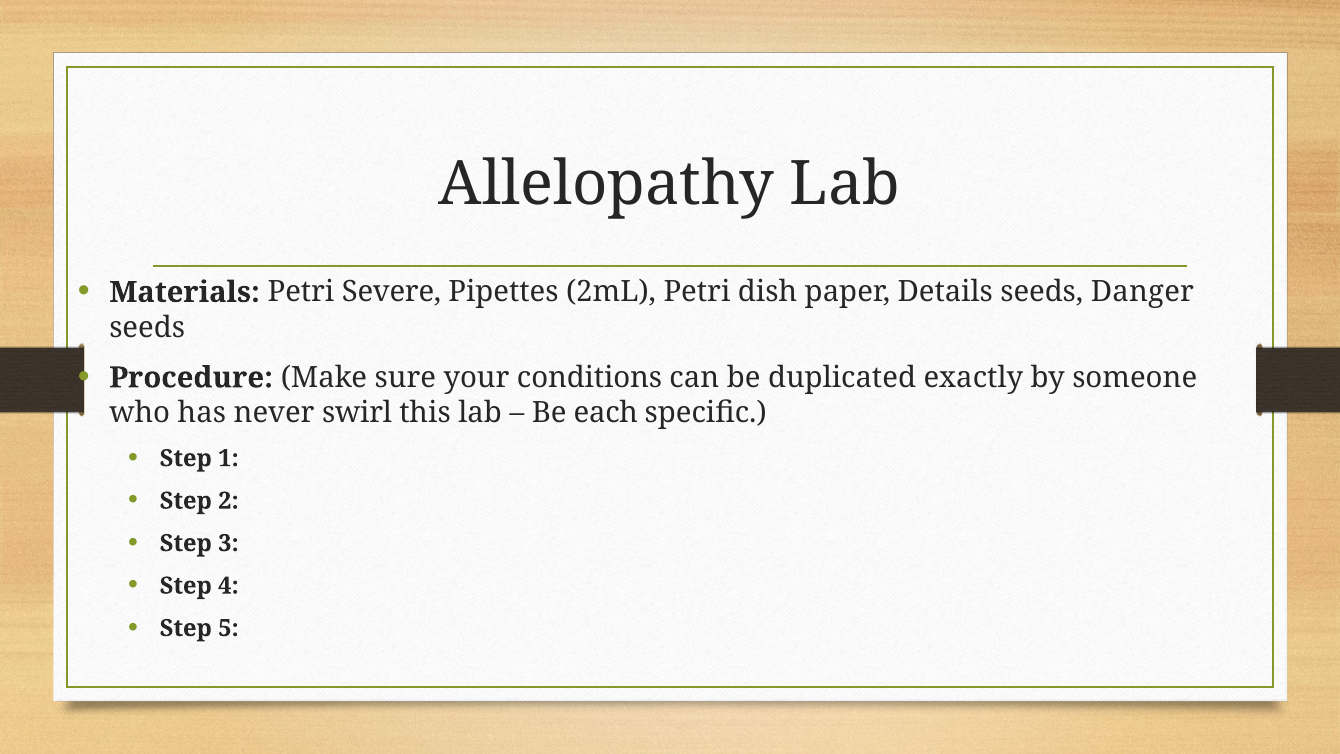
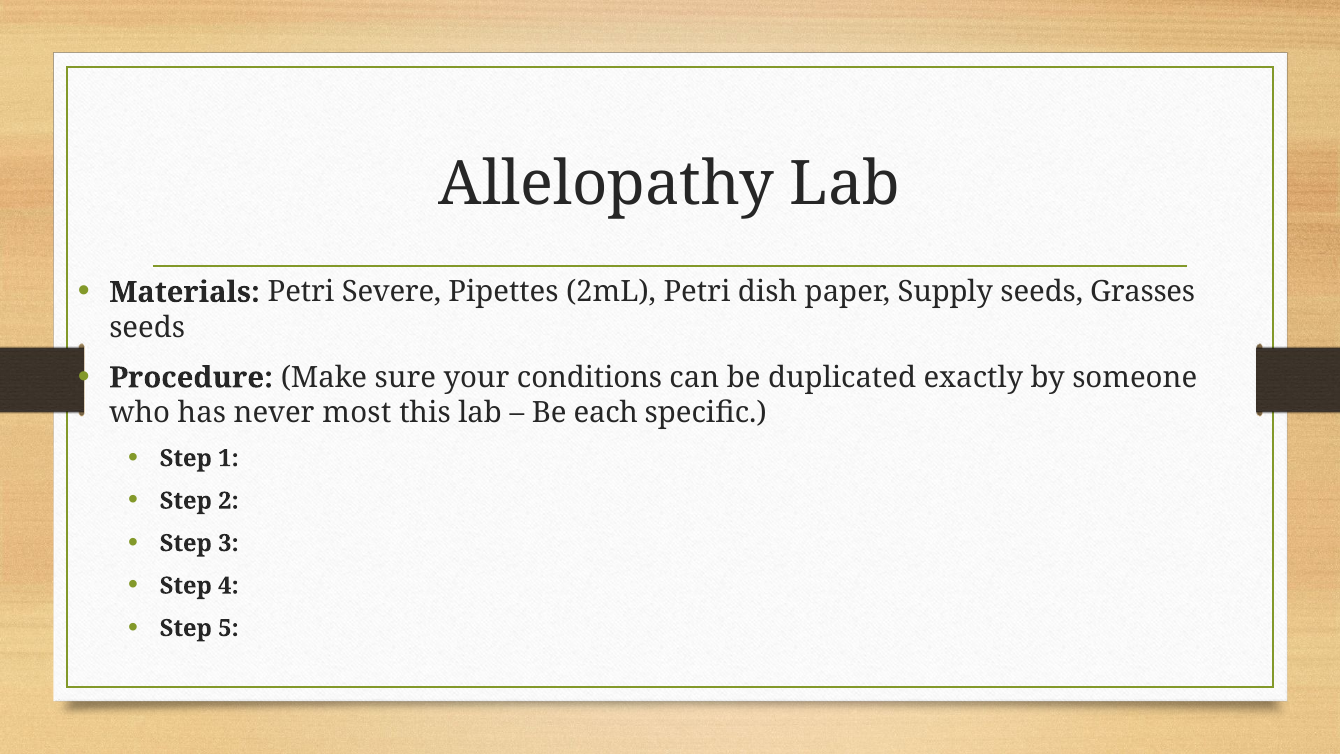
Details: Details -> Supply (945, 292)
Danger: Danger -> Grasses (1143, 292)
swirl: swirl -> most (357, 413)
